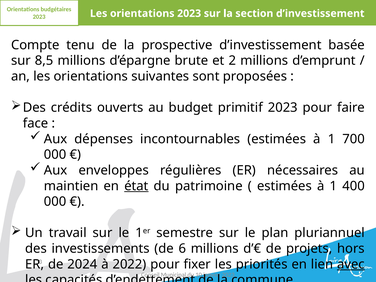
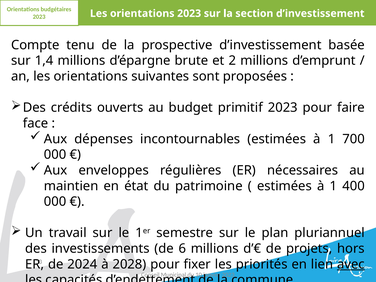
8,5: 8,5 -> 1,4 (44, 61)
état underline: present -> none (136, 186)
2022: 2022 -> 2028 (129, 264)
